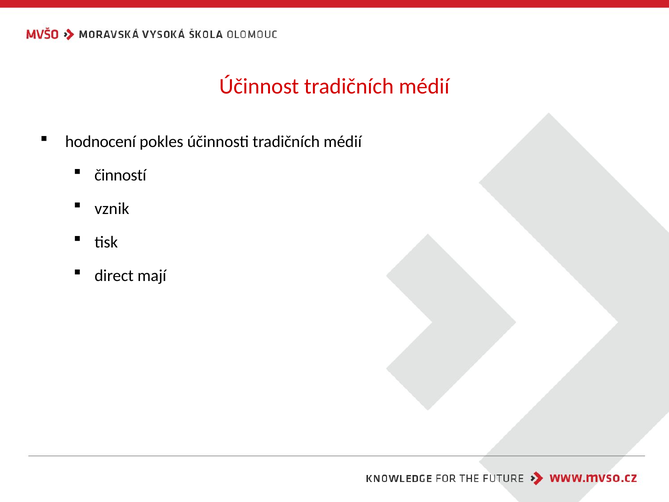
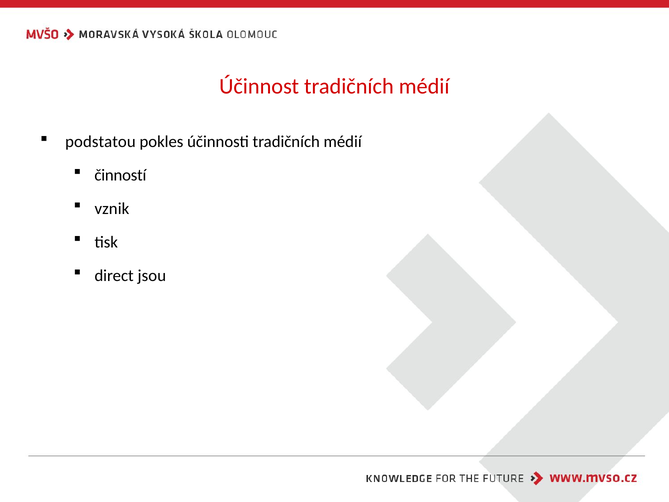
hodnocení: hodnocení -> podstatou (100, 142)
mají: mají -> jsou (152, 275)
